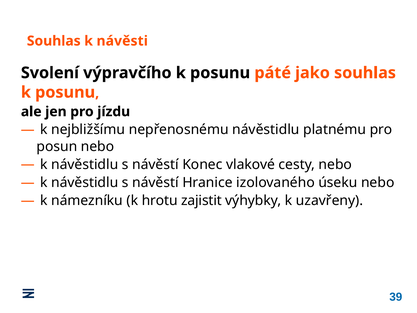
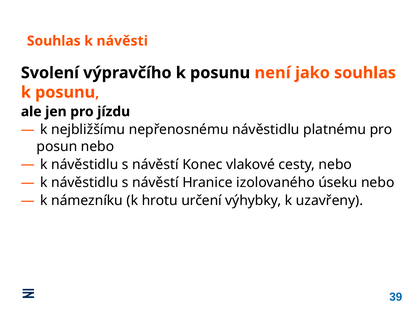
páté: páté -> není (273, 73)
zajistit: zajistit -> určení (202, 201)
